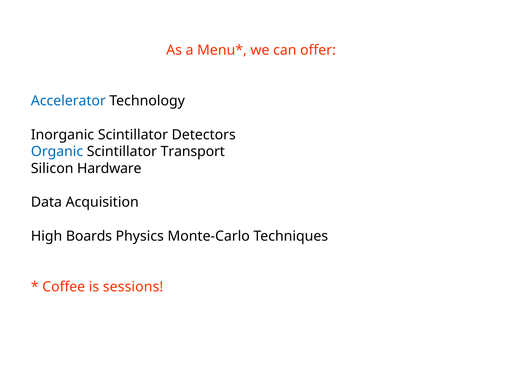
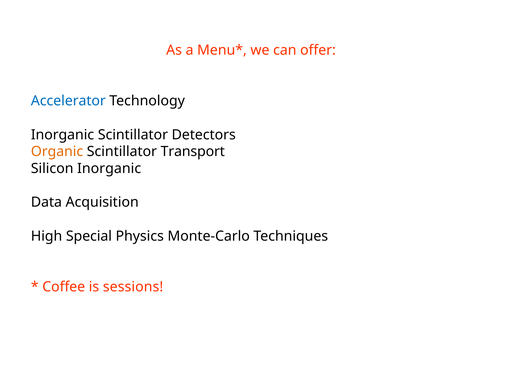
Organic colour: blue -> orange (57, 151)
Silicon Hardware: Hardware -> Inorganic (109, 168)
Boards: Boards -> Special (89, 236)
